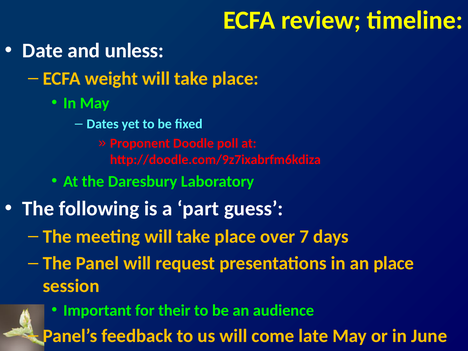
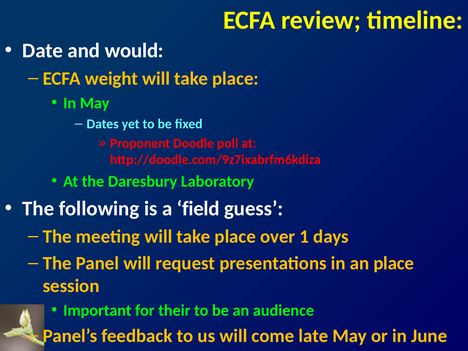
unless: unless -> would (134, 51)
part: part -> field (198, 209)
7: 7 -> 1 (304, 237)
